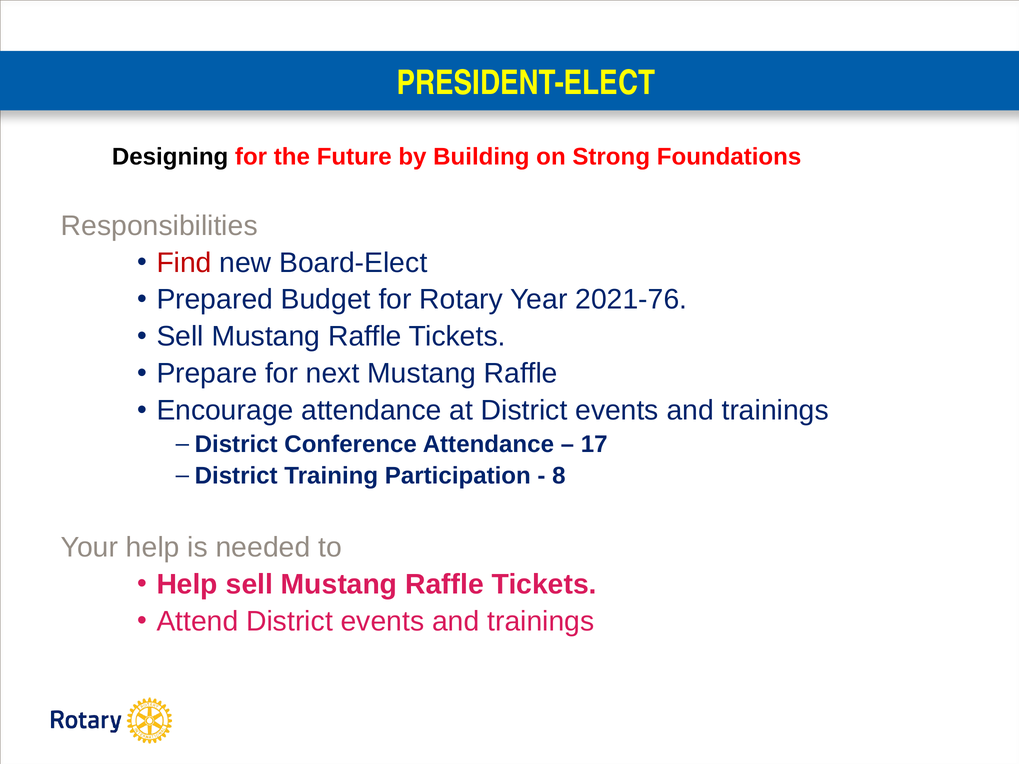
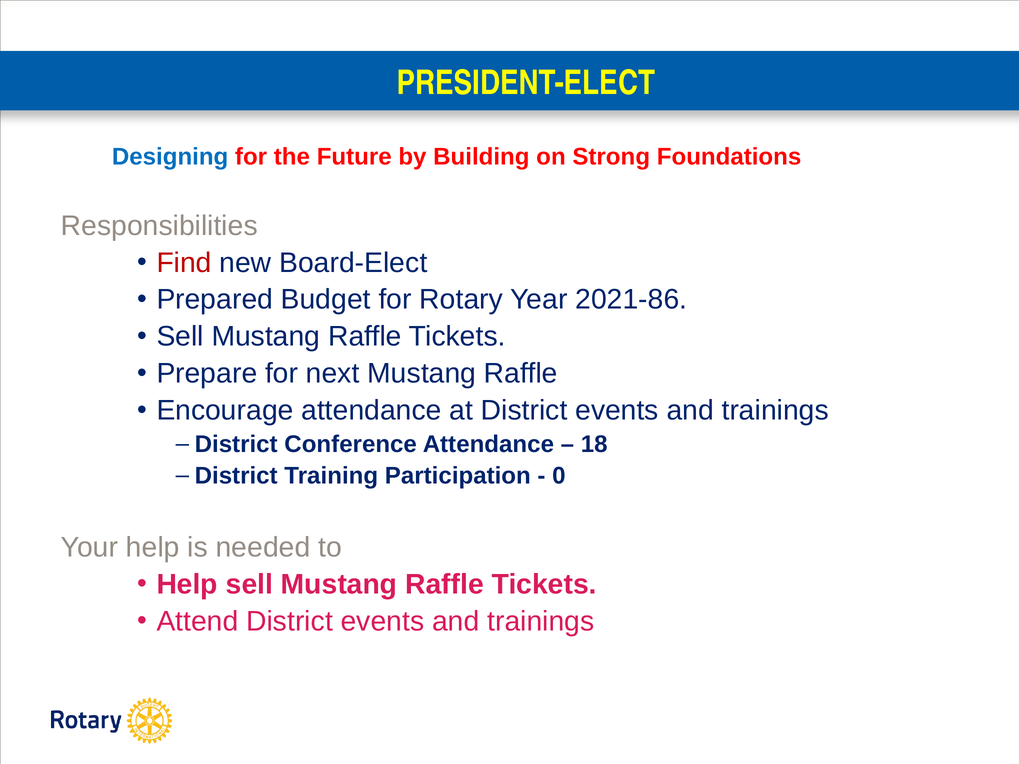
Designing colour: black -> blue (170, 157)
2021-76: 2021-76 -> 2021-86 (631, 300)
17: 17 -> 18 (594, 444)
8: 8 -> 0 (559, 476)
